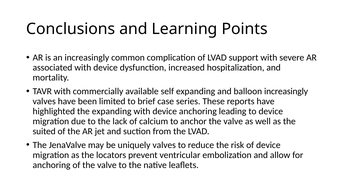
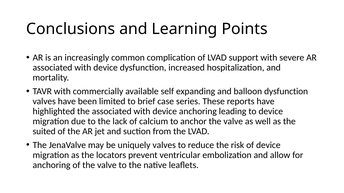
balloon increasingly: increasingly -> dysfunction (286, 92)
the expanding: expanding -> associated (112, 112)
